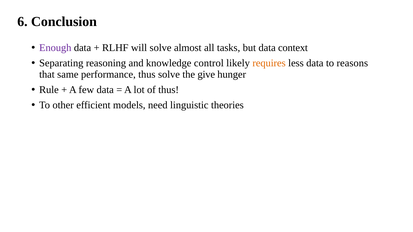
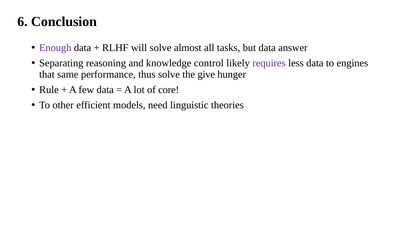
context: context -> answer (293, 48)
requires colour: orange -> purple (269, 63)
reasons: reasons -> engines (352, 63)
of thus: thus -> core (169, 90)
